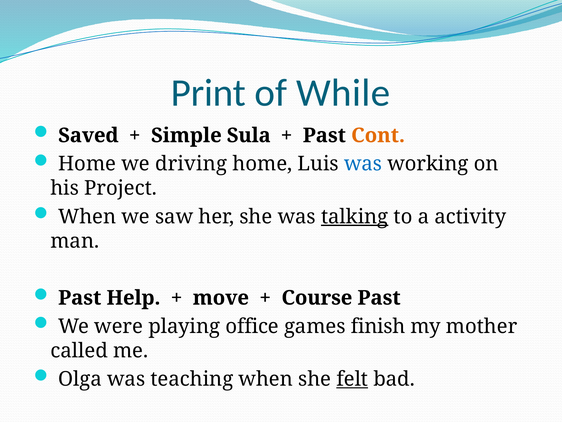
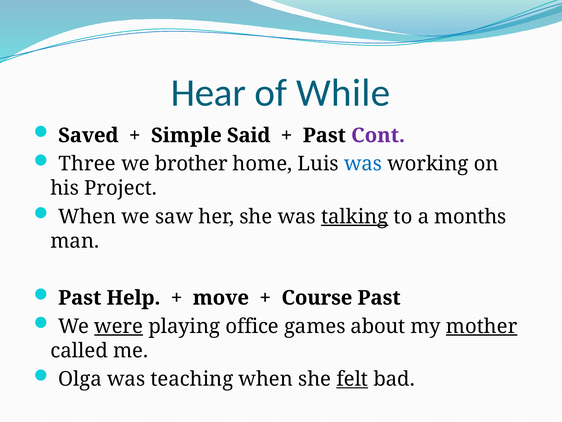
Print: Print -> Hear (208, 93)
Sula: Sula -> Said (249, 135)
Cont colour: orange -> purple (378, 135)
Home: Home -> Three (87, 164)
driving: driving -> brother (191, 164)
activity: activity -> months (470, 216)
were underline: none -> present (119, 326)
finish: finish -> about (378, 326)
mother underline: none -> present (482, 326)
